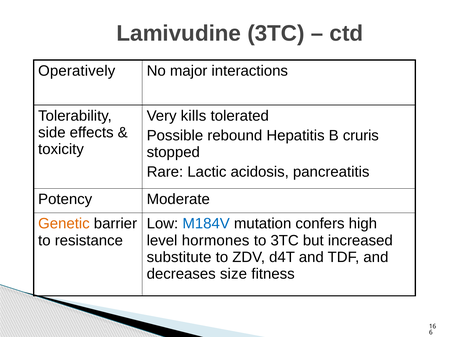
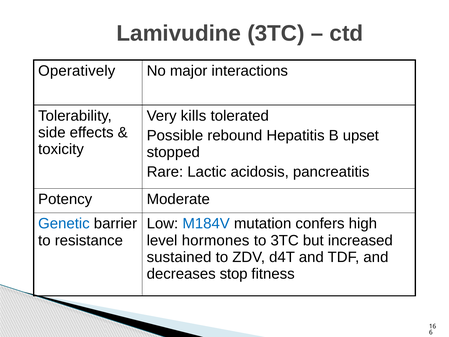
cruris: cruris -> upset (361, 135)
Genetic colour: orange -> blue (64, 224)
substitute: substitute -> sustained (179, 257)
size: size -> stop (234, 274)
